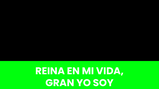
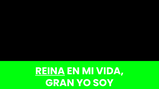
REINA underline: none -> present (50, 71)
